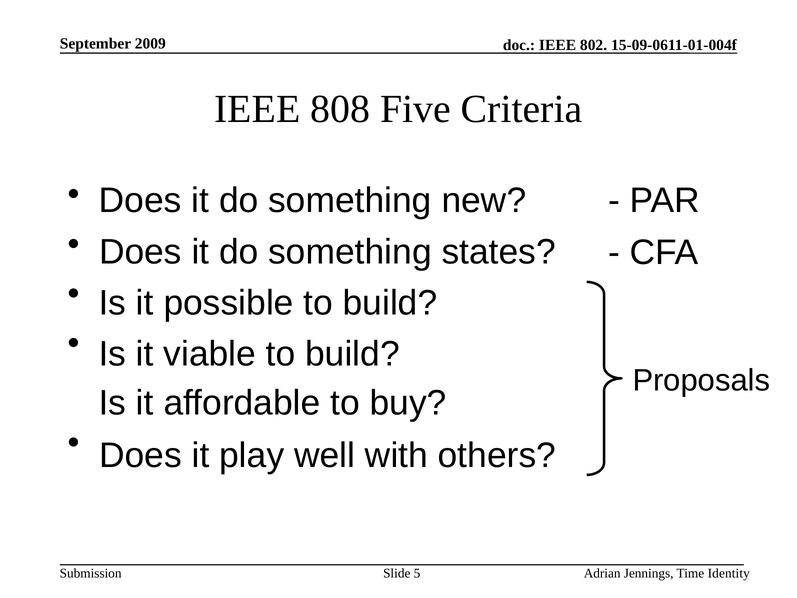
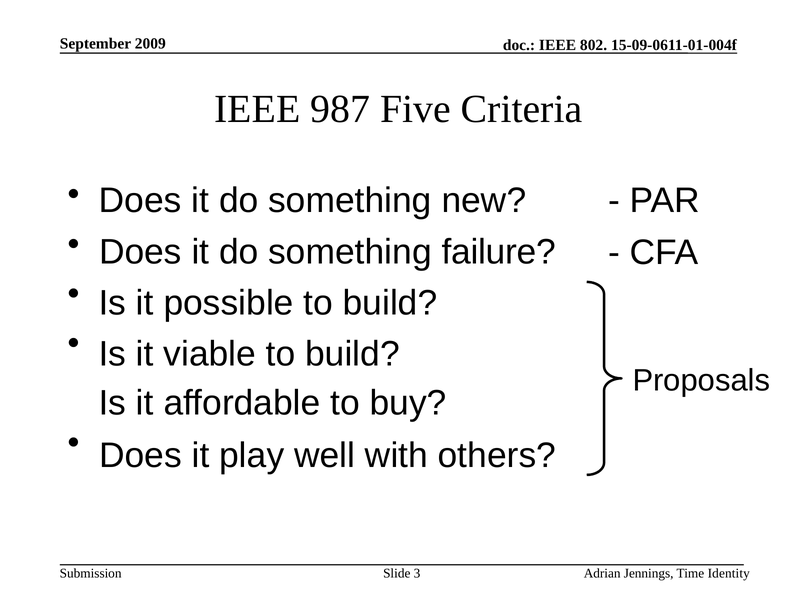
808: 808 -> 987 (340, 109)
states: states -> failure (499, 252)
5: 5 -> 3 (417, 573)
